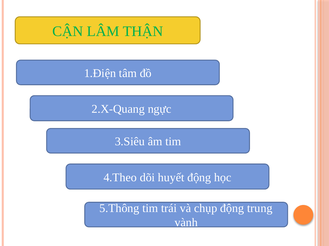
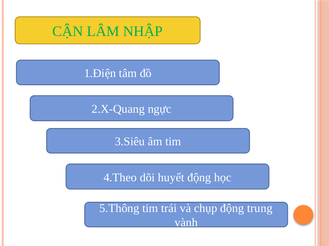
THẬN: THẬN -> NHẬP (143, 31)
